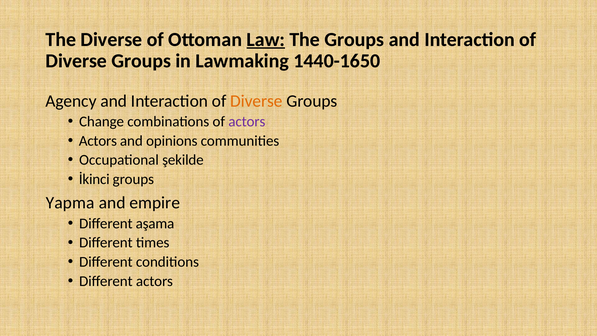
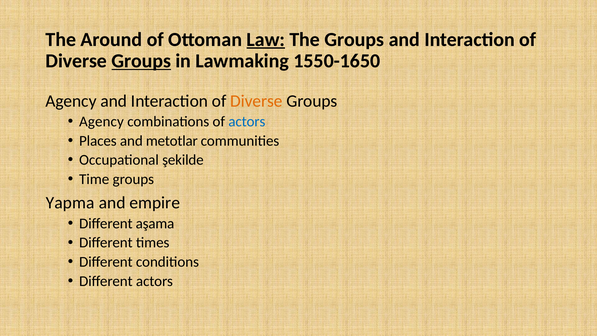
The Diverse: Diverse -> Around (111, 39)
Groups underline: none -> present (141, 61)
1440-1650: 1440-1650 -> 1550-1650 (337, 61)
Change: Change -> Agency (101, 121)
actors colour: purple -> blue (247, 121)
Actors: Actors -> Places (98, 141)
opinions: opinions -> metotlar (172, 141)
İkinci: İkinci -> Time (94, 179)
